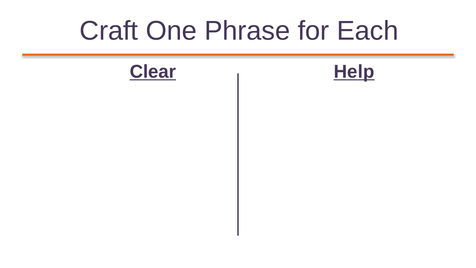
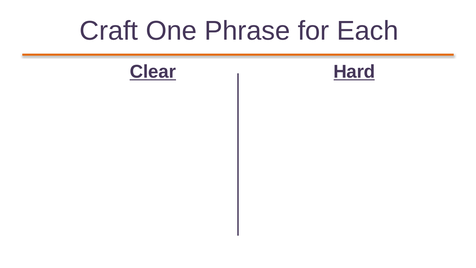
Help: Help -> Hard (354, 72)
